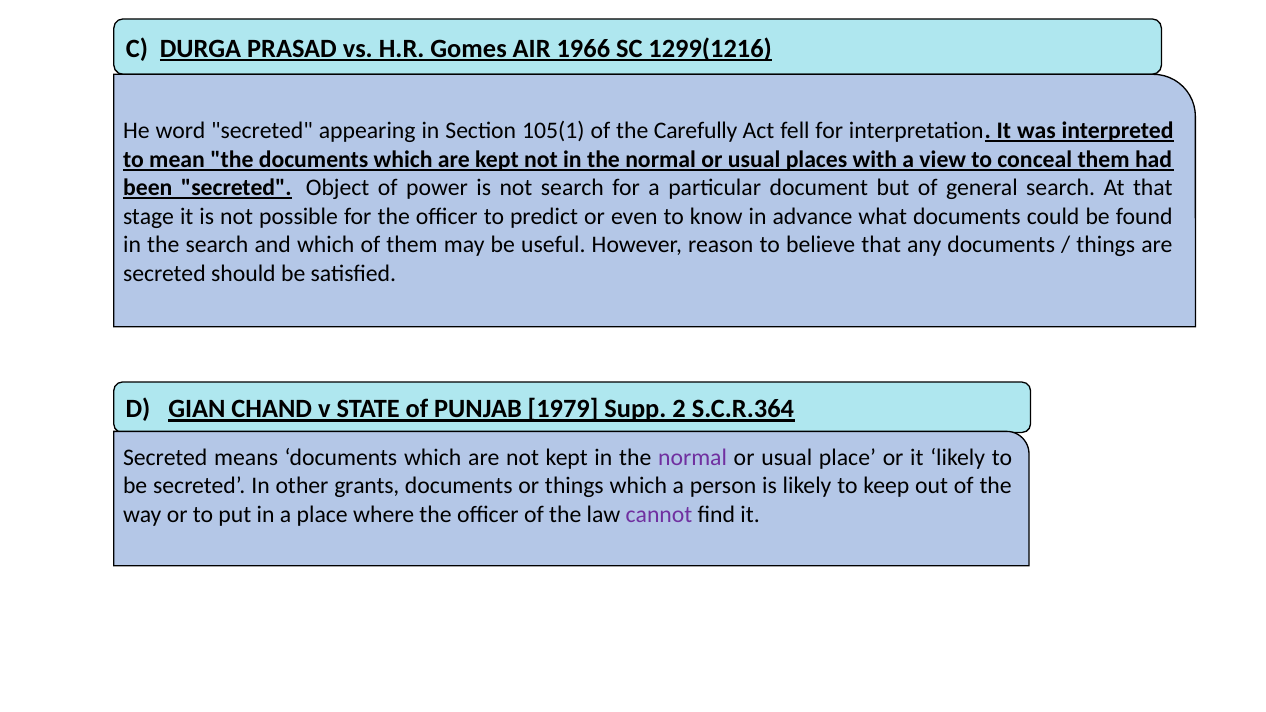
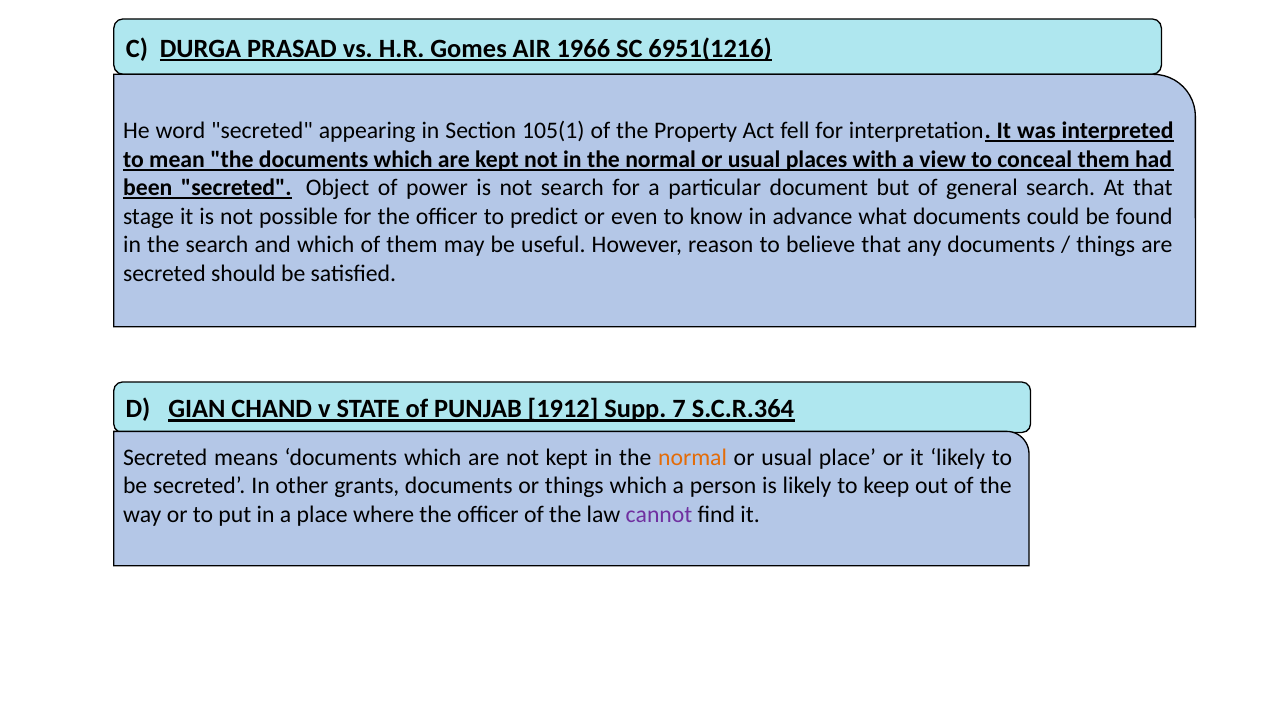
1299(1216: 1299(1216 -> 6951(1216 (710, 48)
Carefully: Carefully -> Property (696, 131)
1979: 1979 -> 1912 (563, 409)
2: 2 -> 7 (679, 409)
normal colour: purple -> orange (693, 458)
